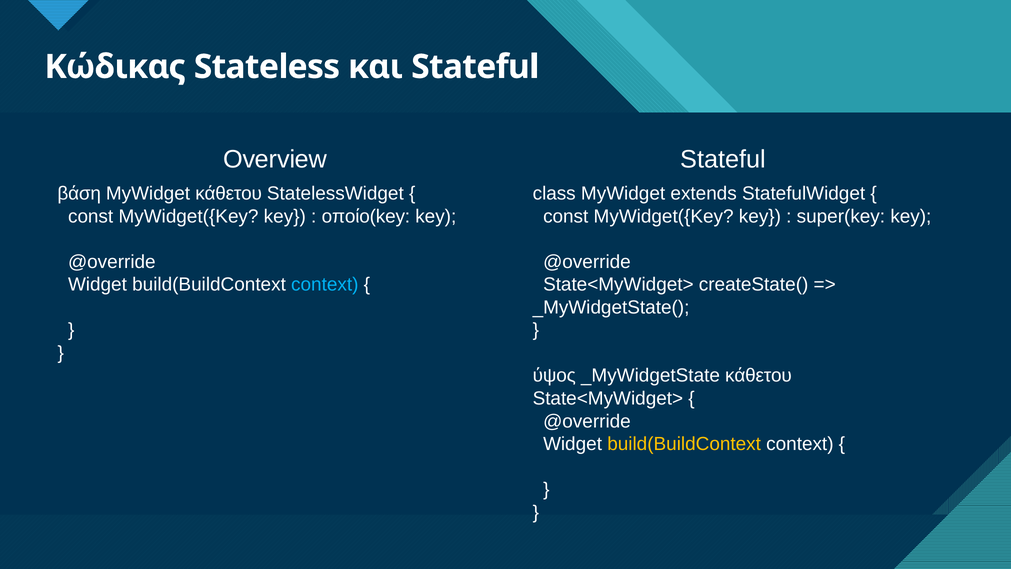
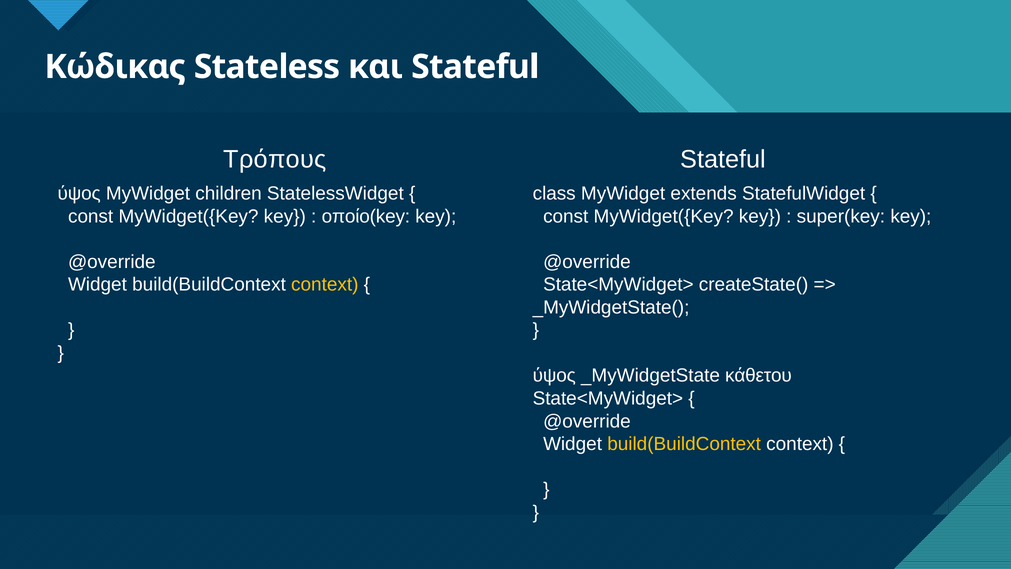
Overview: Overview -> Τρόπους (275, 160)
βάση: βάση -> ύψος (79, 194)
MyWidget κάθετου: κάθετου -> children (229, 194)
context colour: light blue -> yellow (325, 285)
